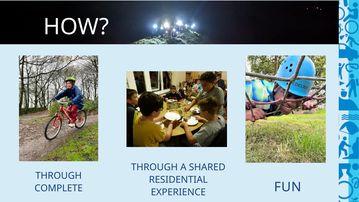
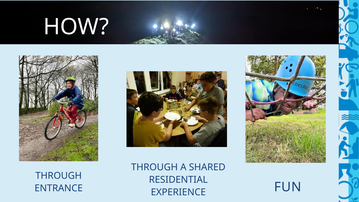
COMPLETE: COMPLETE -> ENTRANCE (59, 188)
